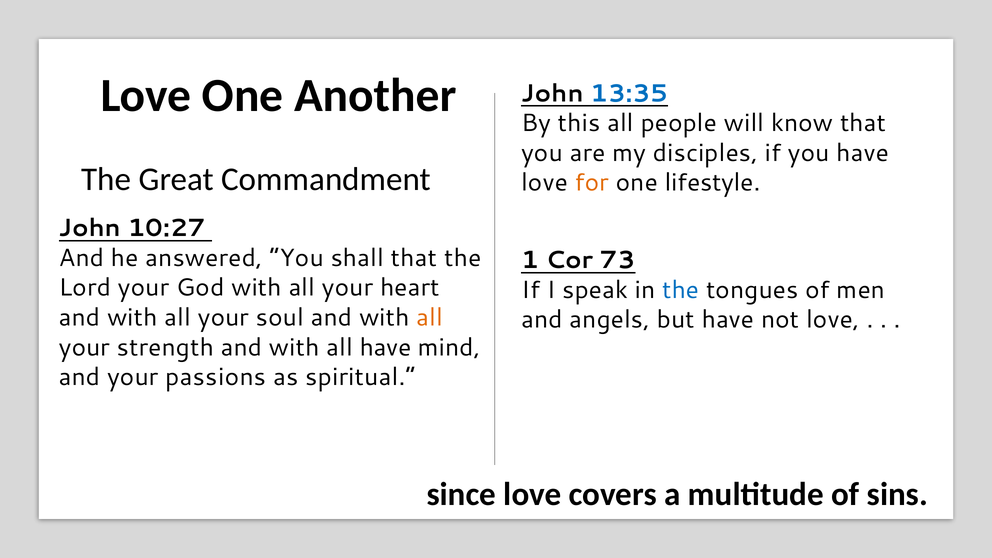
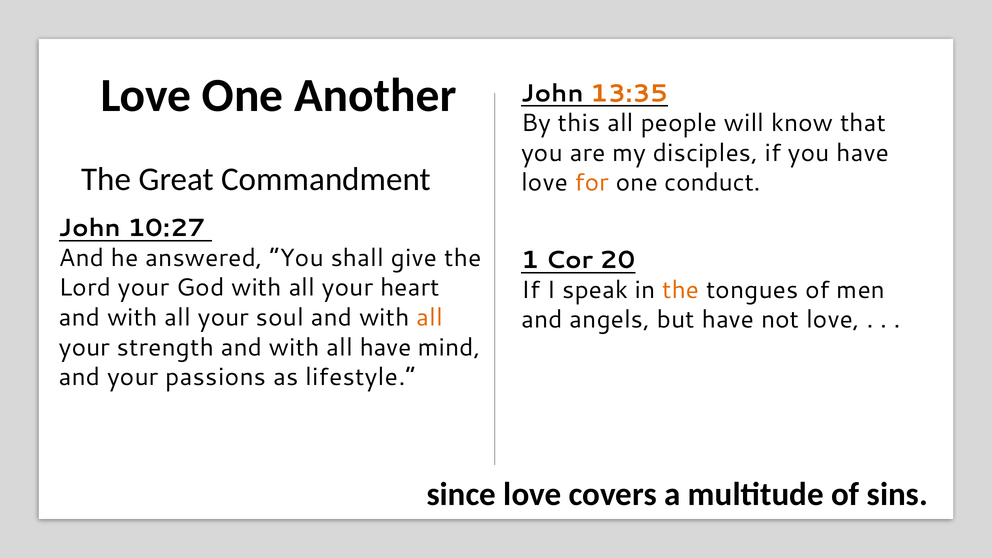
13:35 colour: blue -> orange (629, 93)
lifestyle: lifestyle -> conduct (713, 183)
shall that: that -> give (414, 258)
73: 73 -> 20 (618, 260)
the colour: blue -> orange (681, 290)
spiritual: spiritual -> lifestyle (361, 377)
